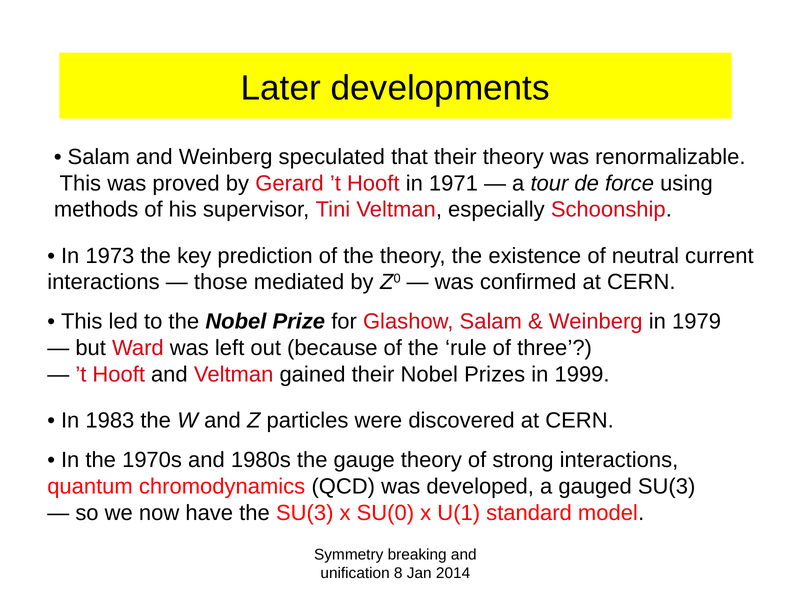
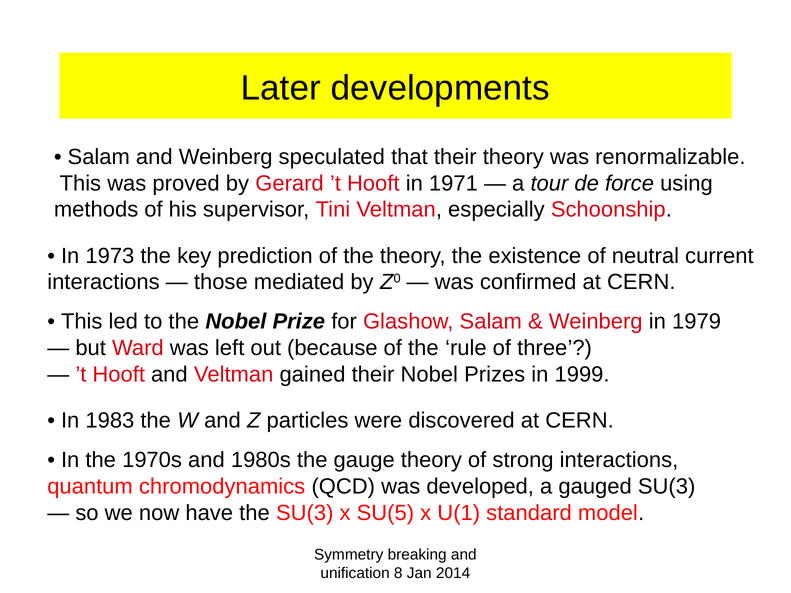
SU(0: SU(0 -> SU(5 (385, 513)
